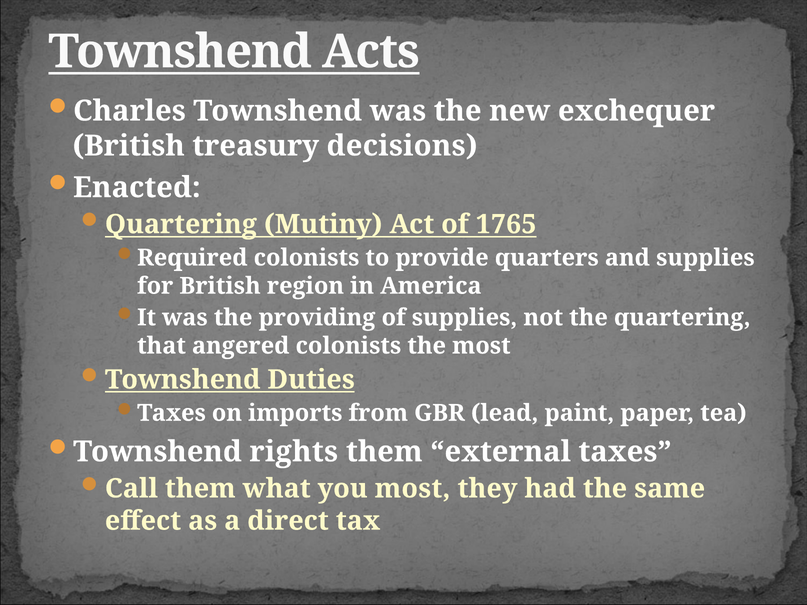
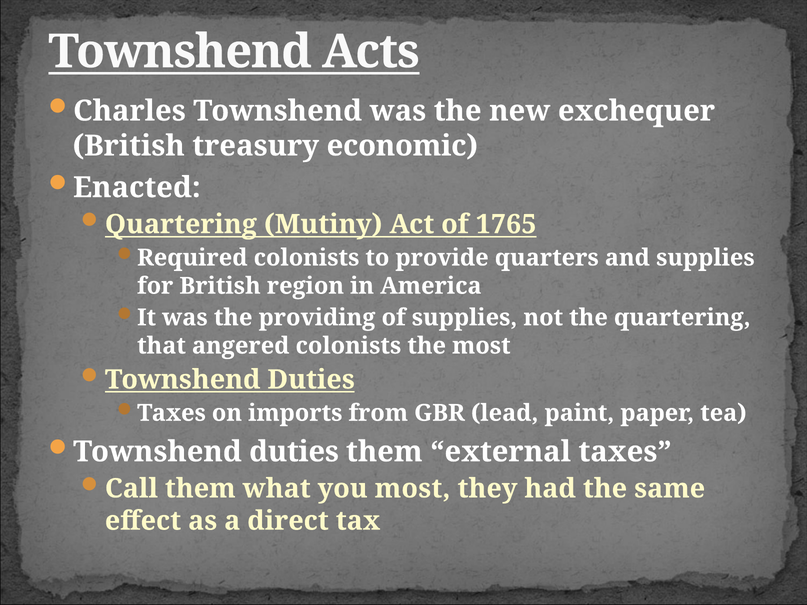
decisions: decisions -> economic (402, 146)
rights: rights -> duties (294, 452)
